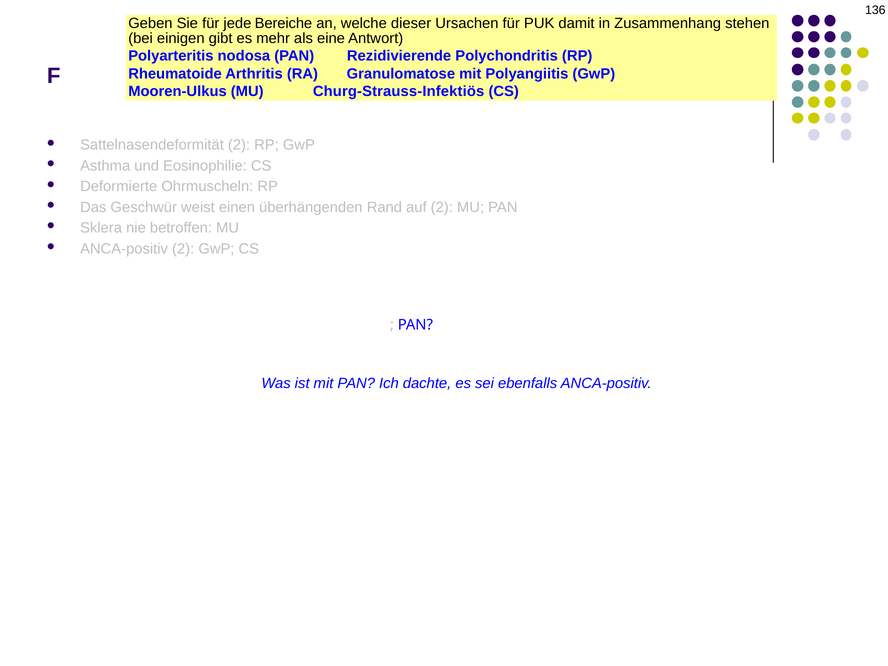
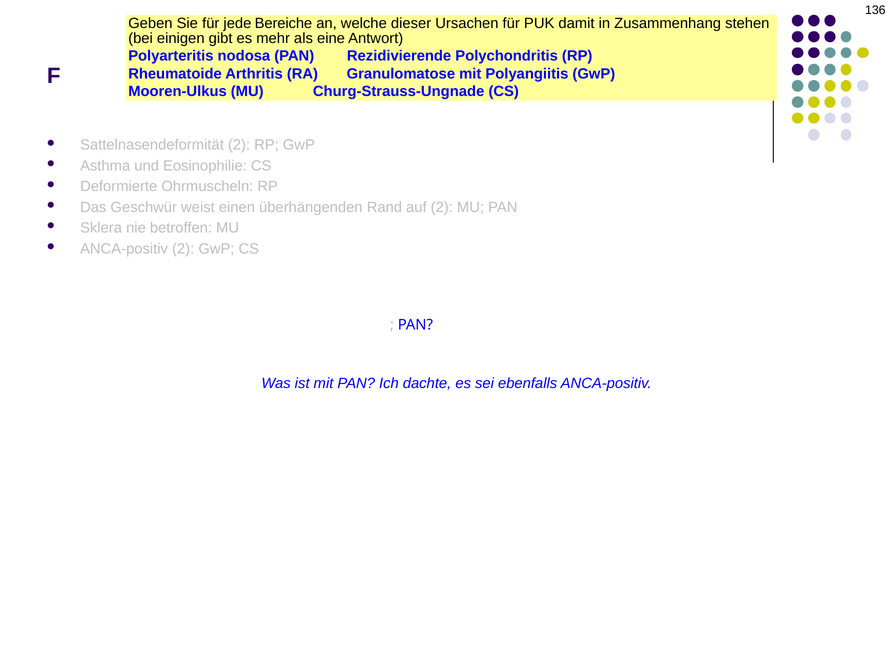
Churg-Strauss-Infektiös: Churg-Strauss-Infektiös -> Churg-Strauss-Ungnade (399, 92)
